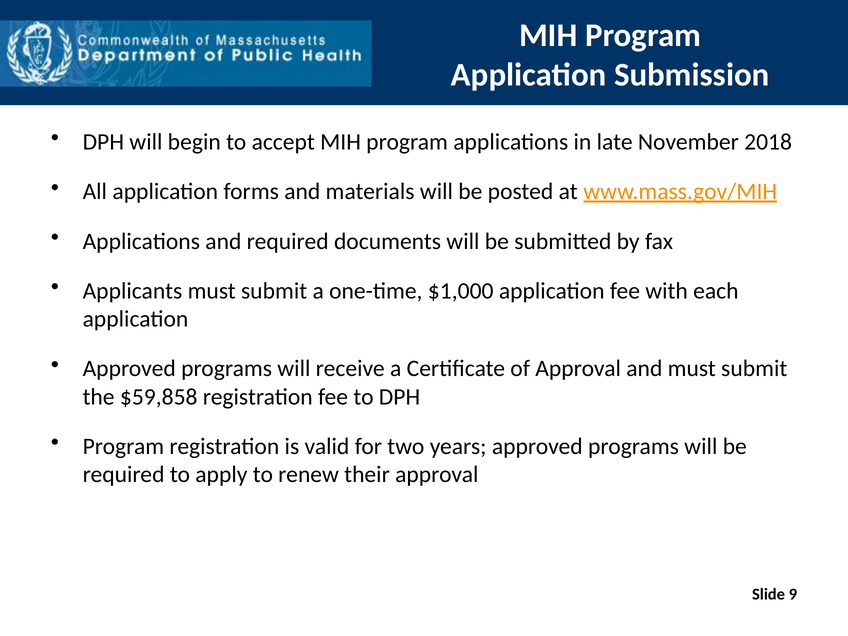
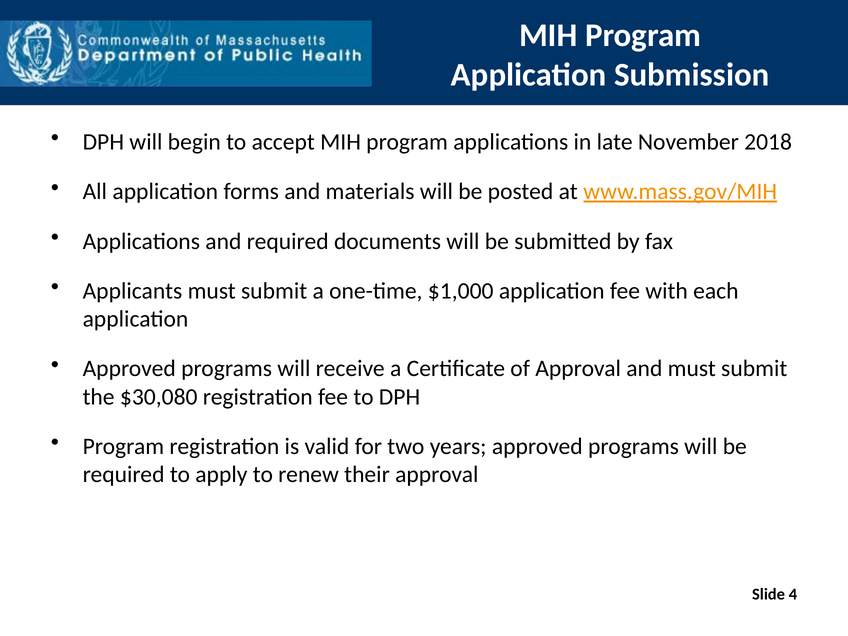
$59,858: $59,858 -> $30,080 (159, 397)
9: 9 -> 4 (793, 594)
